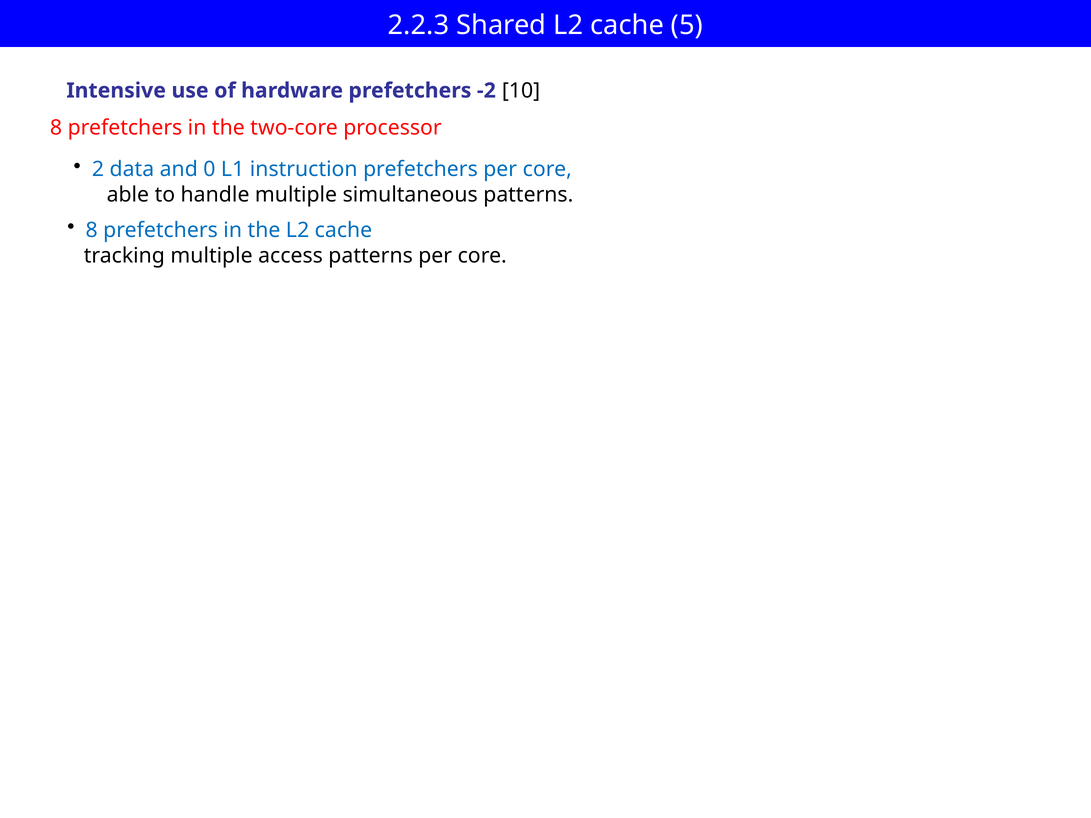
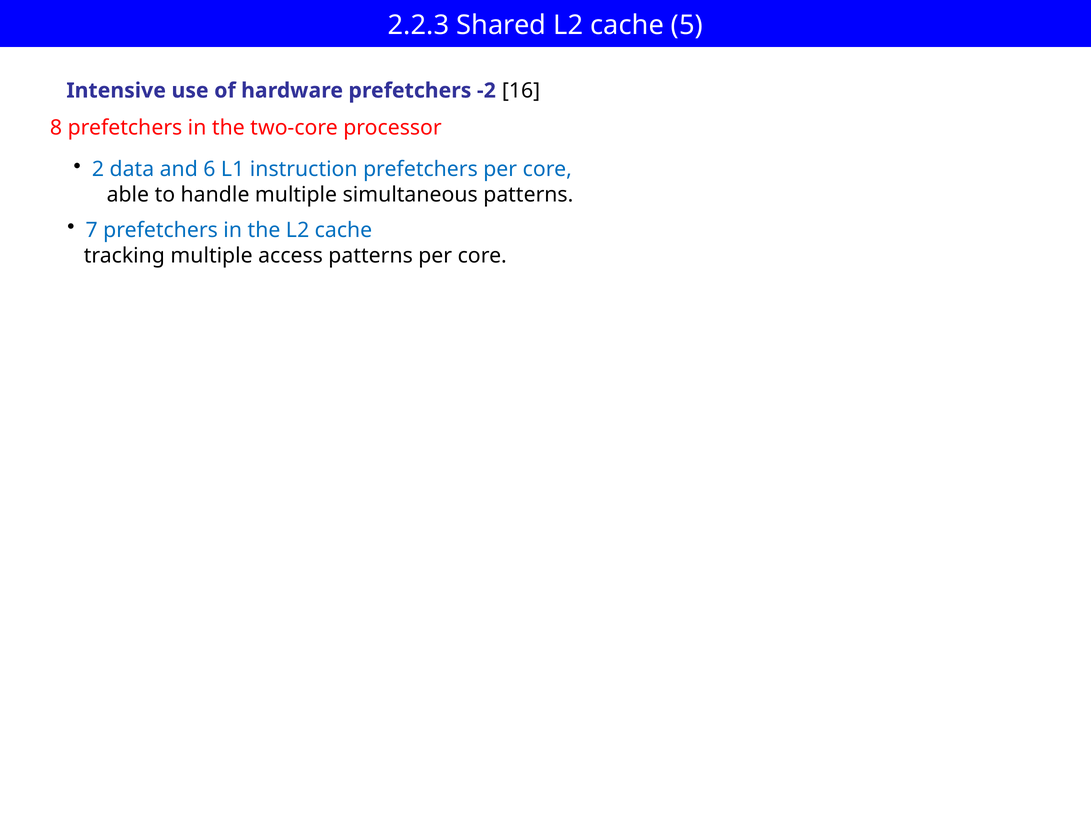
10: 10 -> 16 (521, 91)
0: 0 -> 6 (209, 170)
8: 8 -> 7 (92, 230)
